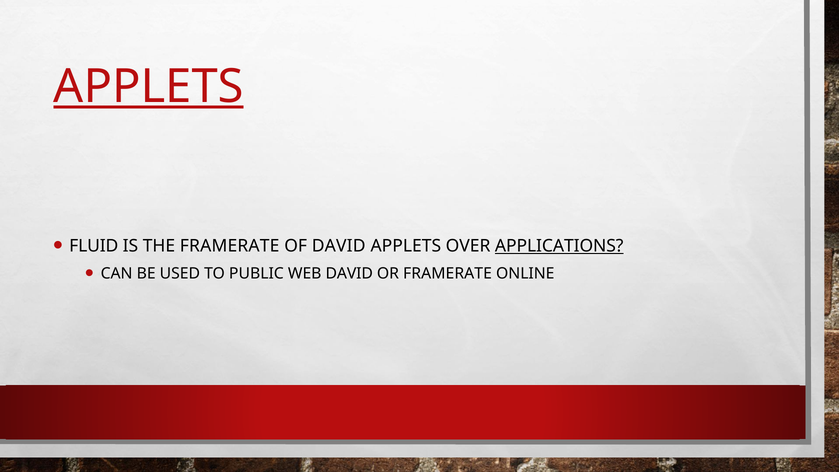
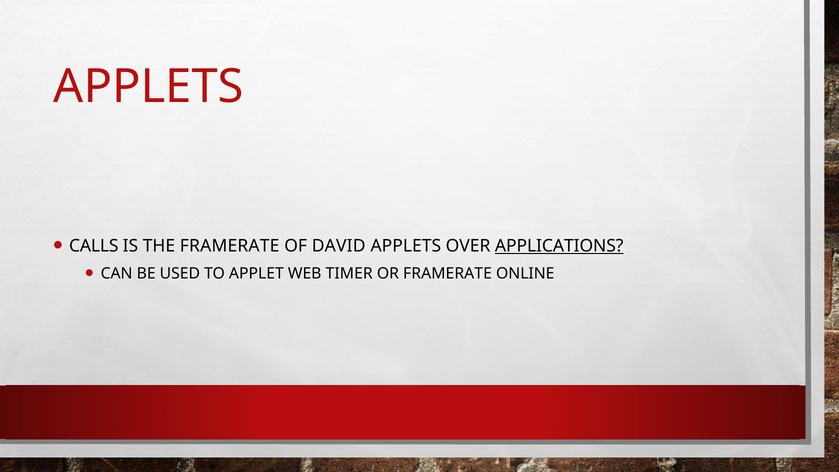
APPLETS underline: present -> none (149, 87)
FLUID: FLUID -> CALLS (94, 246)
PUBLIC: PUBLIC -> APPLET (256, 274)
WEB DAVID: DAVID -> TIMER (349, 274)
